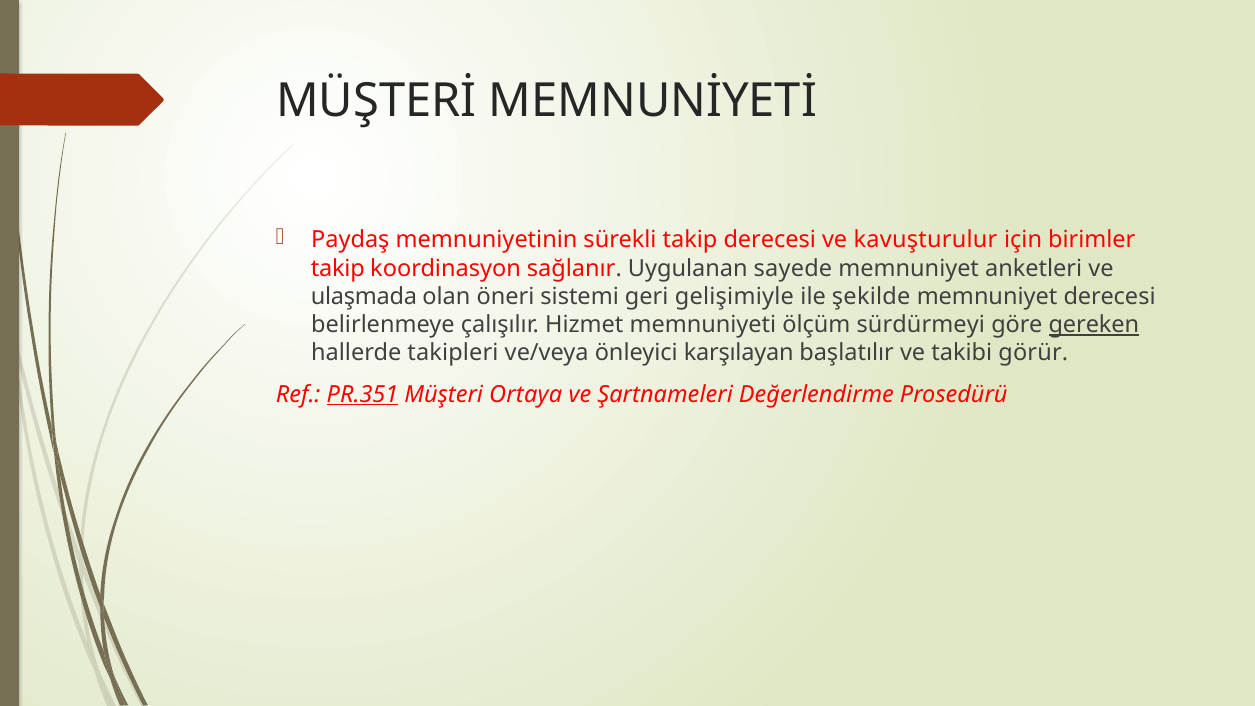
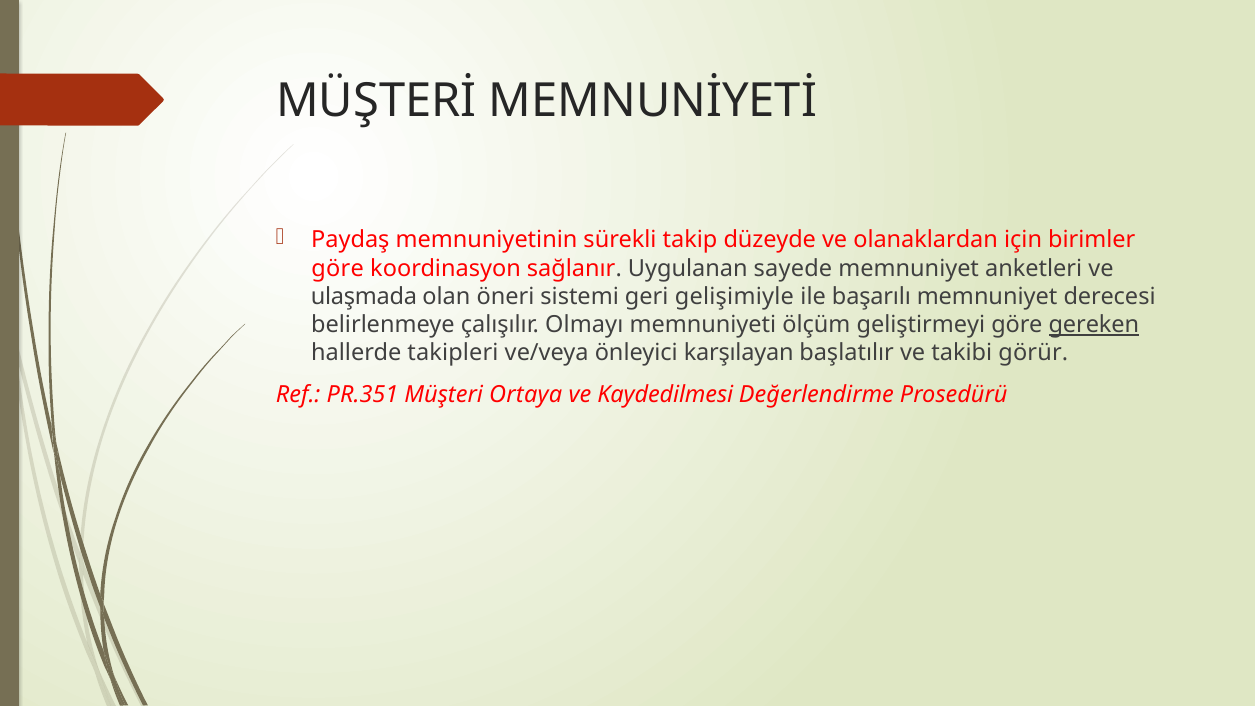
takip derecesi: derecesi -> düzeyde (770, 240)
kavuşturulur: kavuşturulur -> olanaklardan (926, 240)
takip: takip -> göre (338, 268)
şekilde: şekilde -> başarılı (871, 297)
Hizmet: Hizmet -> Olmayı (584, 325)
sürdürmeyi: sürdürmeyi -> geliştirmeyi (921, 325)
PR.351 underline: present -> none (363, 394)
Şartnameleri: Şartnameleri -> Kaydedilmesi (665, 394)
